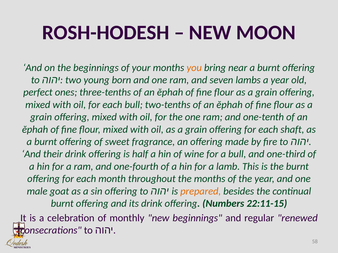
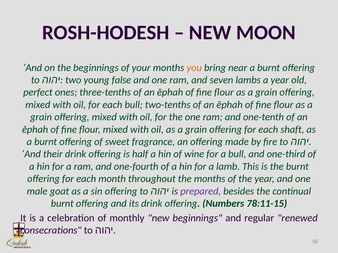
born: born -> false (121, 80)
prepared colour: orange -> purple (201, 192)
22:11-15: 22:11-15 -> 78:11-15 (267, 204)
